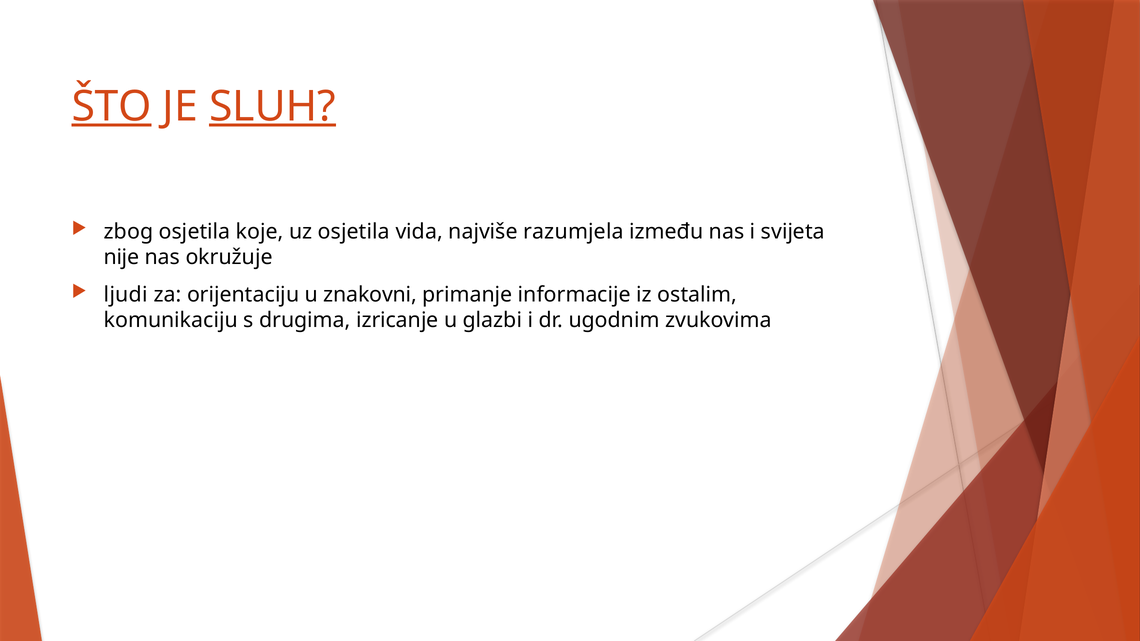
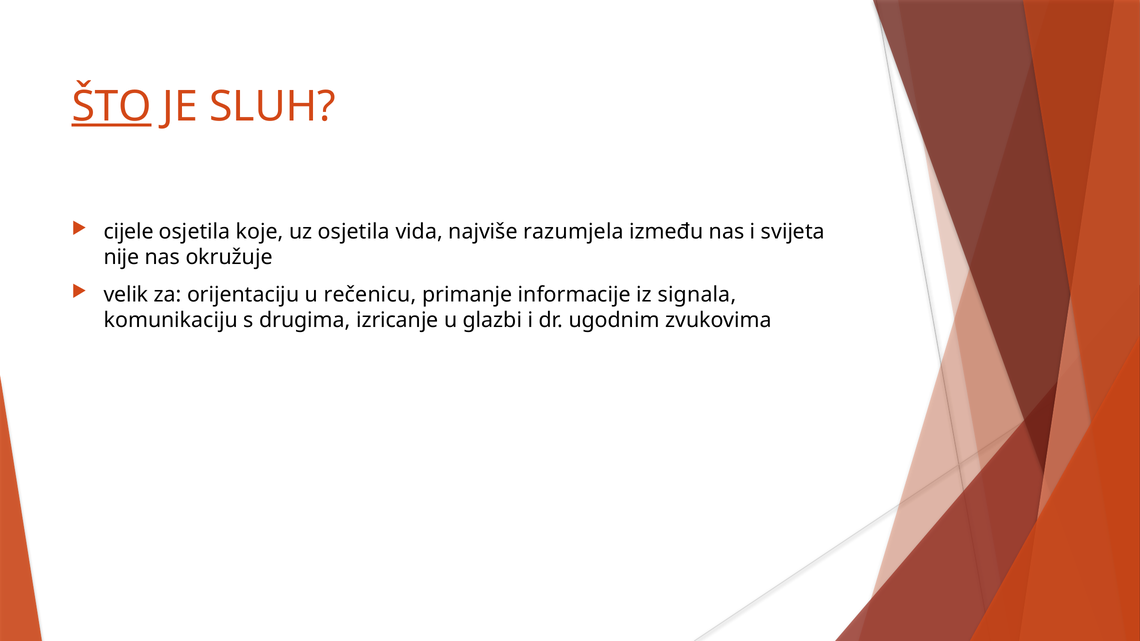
SLUH underline: present -> none (272, 107)
zbog: zbog -> cijele (129, 232)
ljudi: ljudi -> velik (126, 295)
znakovni: znakovni -> rečenicu (370, 295)
ostalim: ostalim -> signala (697, 295)
